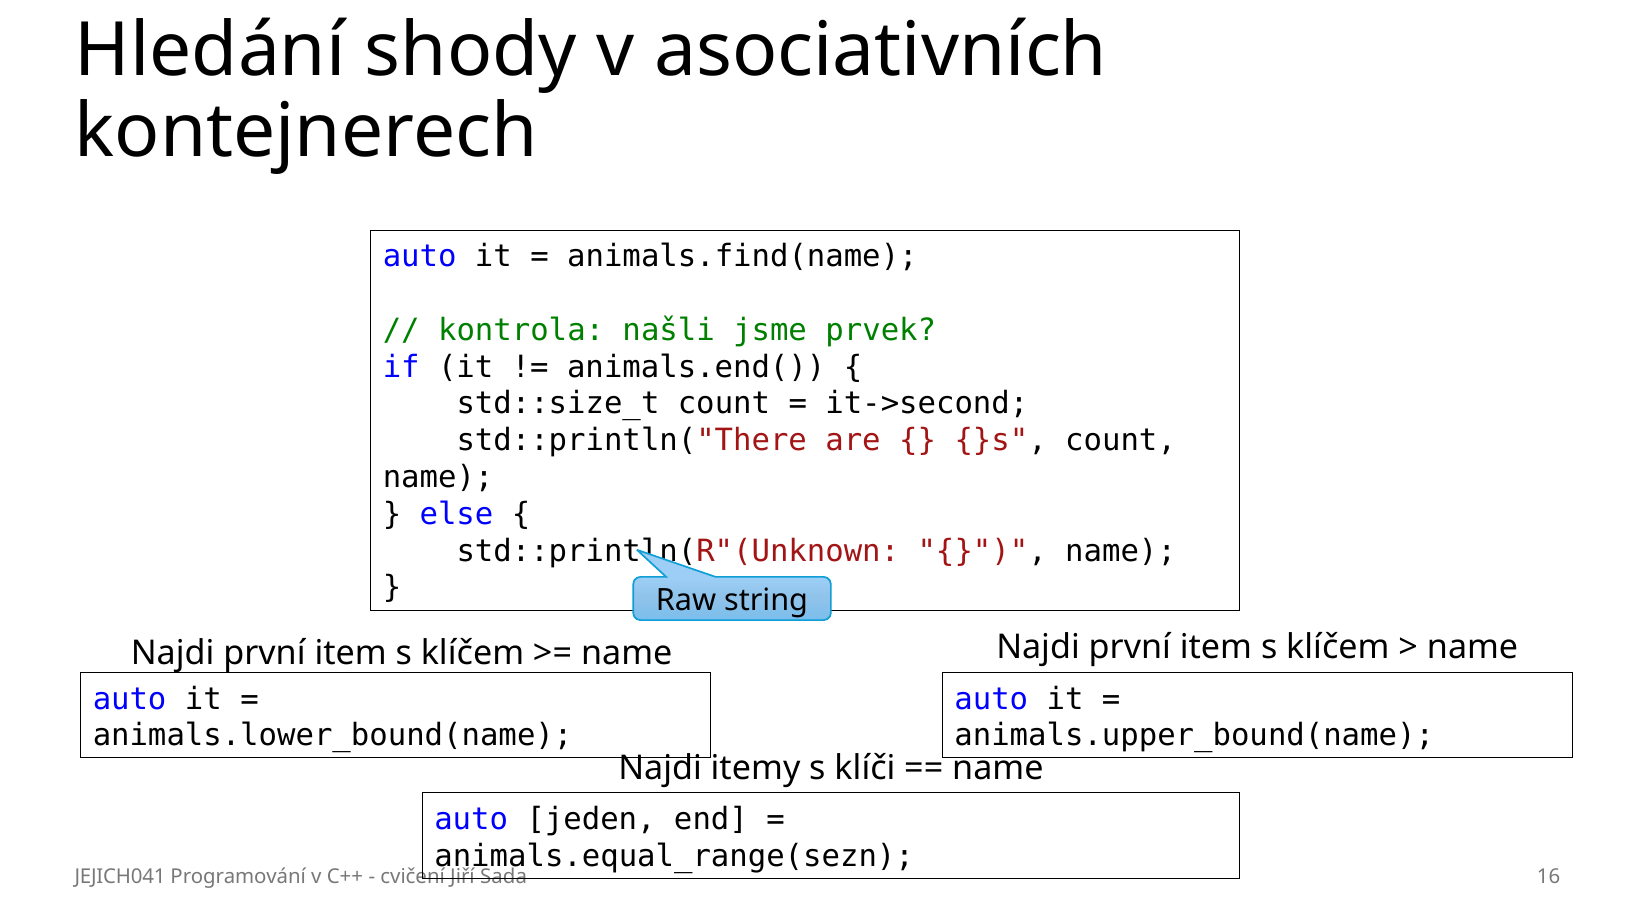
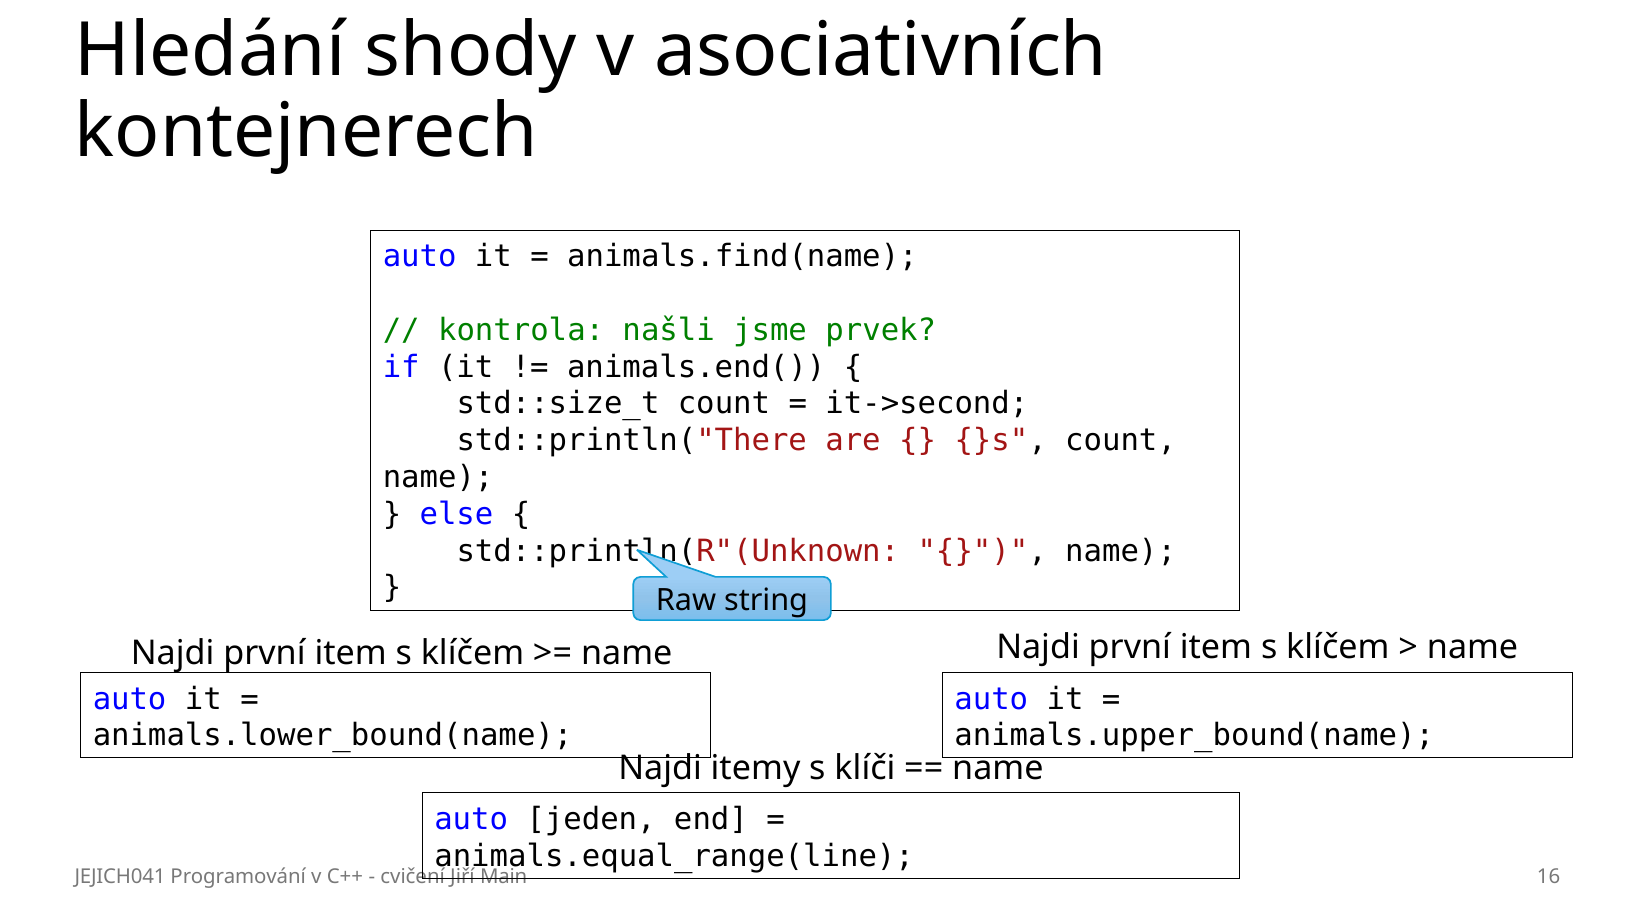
animals.equal_range(sezn: animals.equal_range(sezn -> animals.equal_range(line (674, 856)
Sada: Sada -> Main (504, 877)
